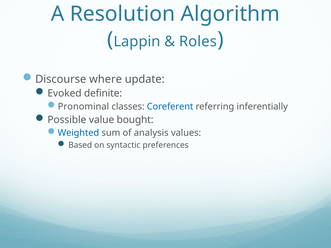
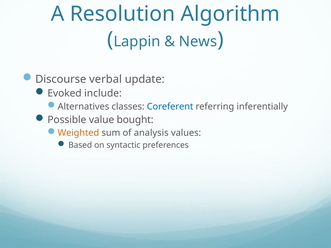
Roles: Roles -> News (198, 42)
where: where -> verbal (106, 79)
definite: definite -> include (103, 93)
Pronominal: Pronominal -> Alternatives (83, 107)
Weighted colour: blue -> orange (78, 133)
